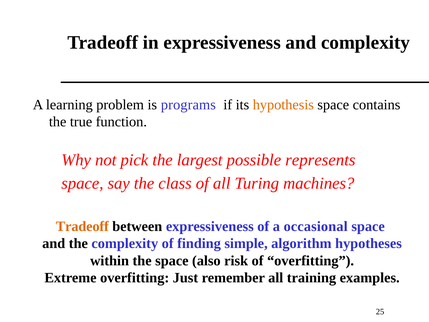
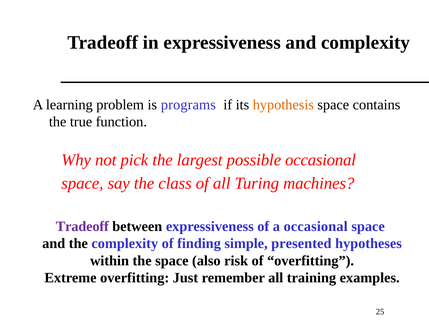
possible represents: represents -> occasional (321, 160)
Tradeoff colour: orange -> purple (82, 226)
algorithm: algorithm -> presented (301, 243)
